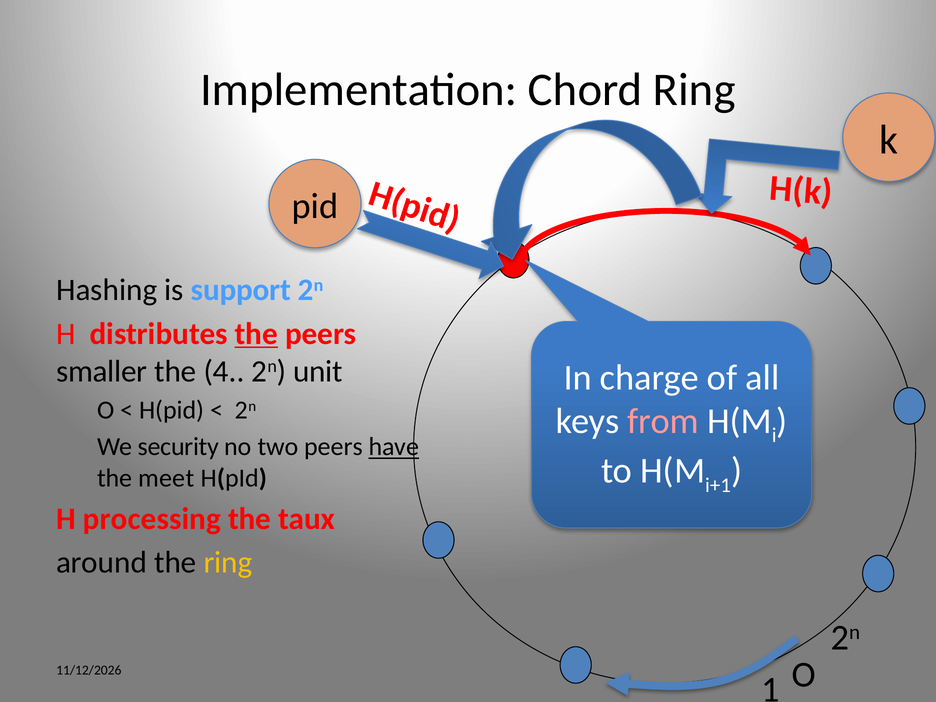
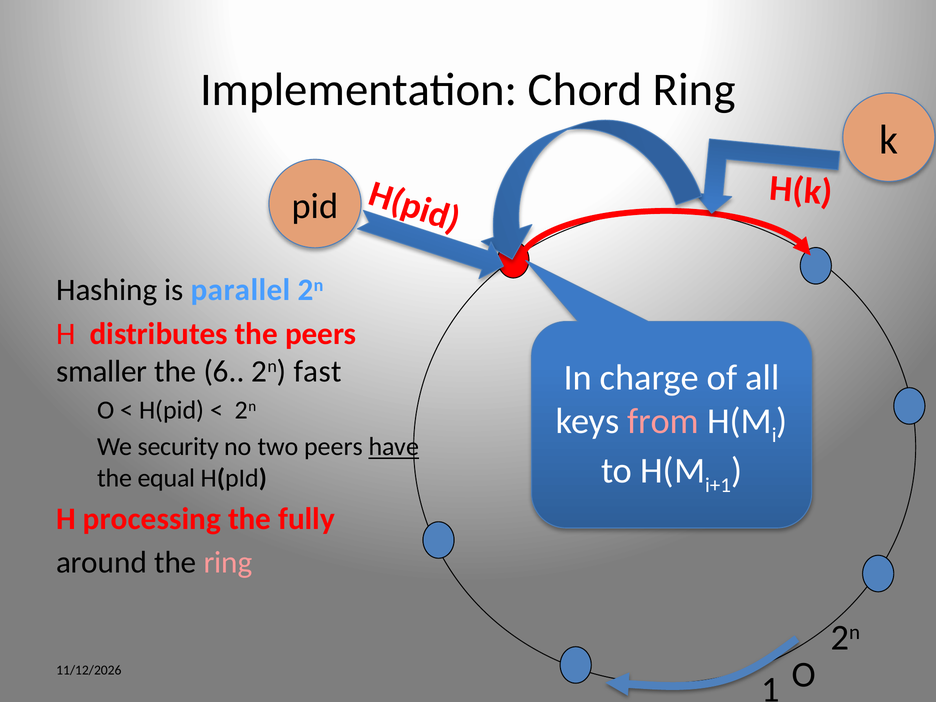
support: support -> parallel (241, 290)
the underline: present -> none (256, 334)
4: 4 -> 6 (224, 371)
unit: unit -> fast (318, 371)
meet: meet -> equal (167, 478)
taux: taux -> fully (307, 519)
ring colour: yellow -> pink (228, 563)
